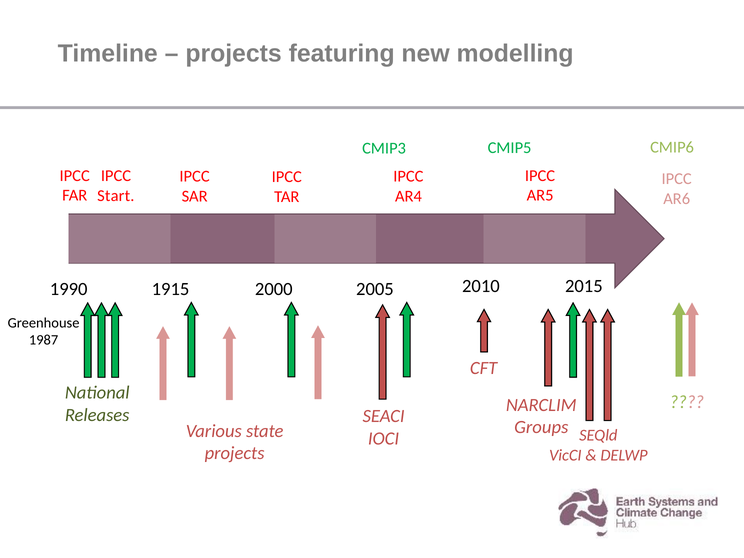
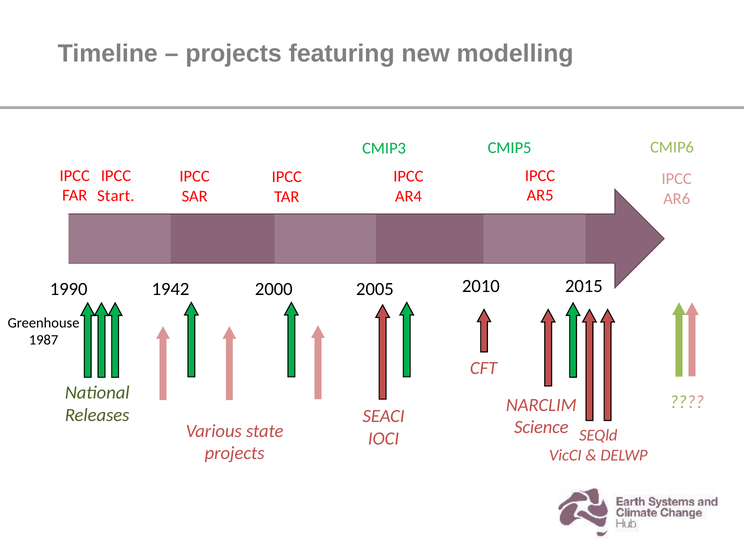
1915: 1915 -> 1942 (171, 289)
Groups: Groups -> Science (541, 427)
